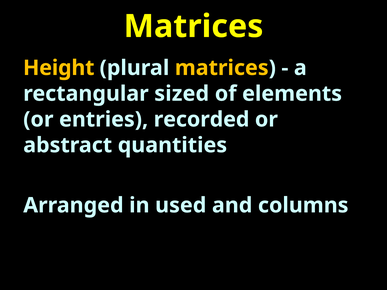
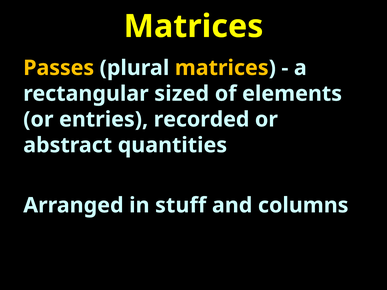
Height: Height -> Passes (59, 68)
used: used -> stuff (181, 206)
